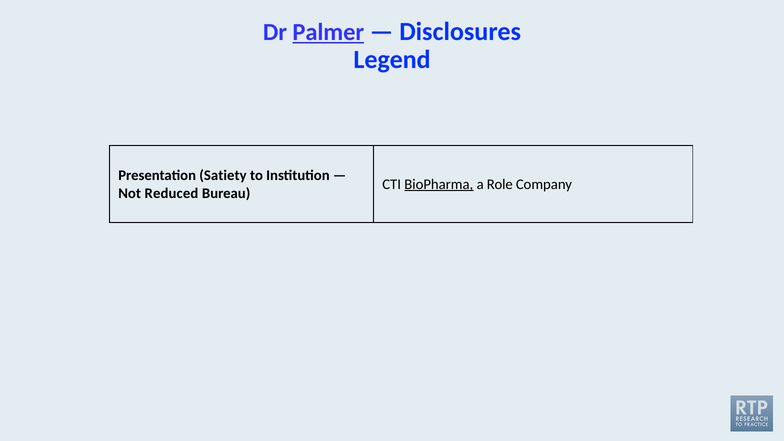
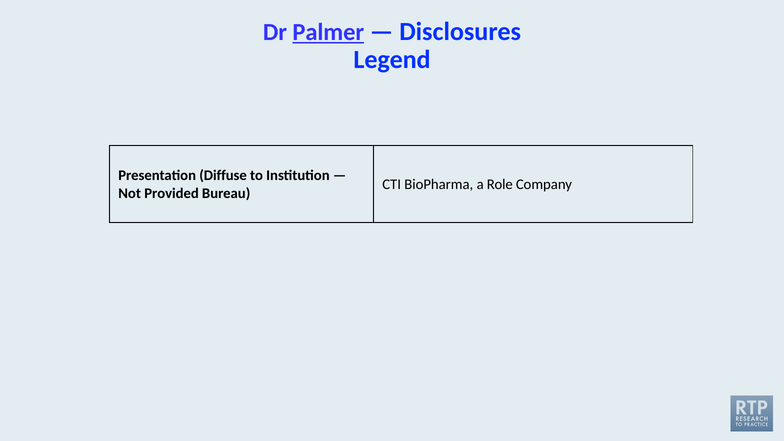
Satiety: Satiety -> Diffuse (223, 175)
BioPharma underline: present -> none (439, 184)
Reduced: Reduced -> Provided (172, 193)
